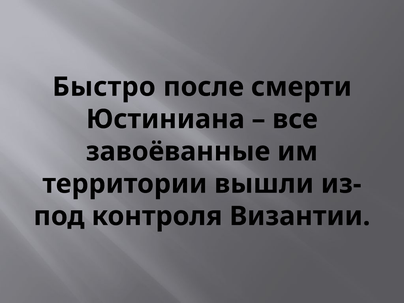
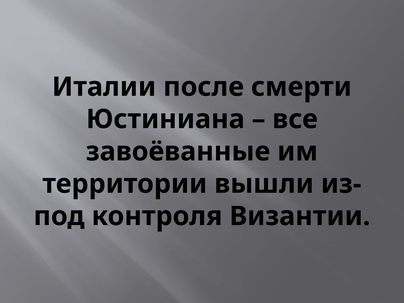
Быстро: Быстро -> Италии (104, 87)
